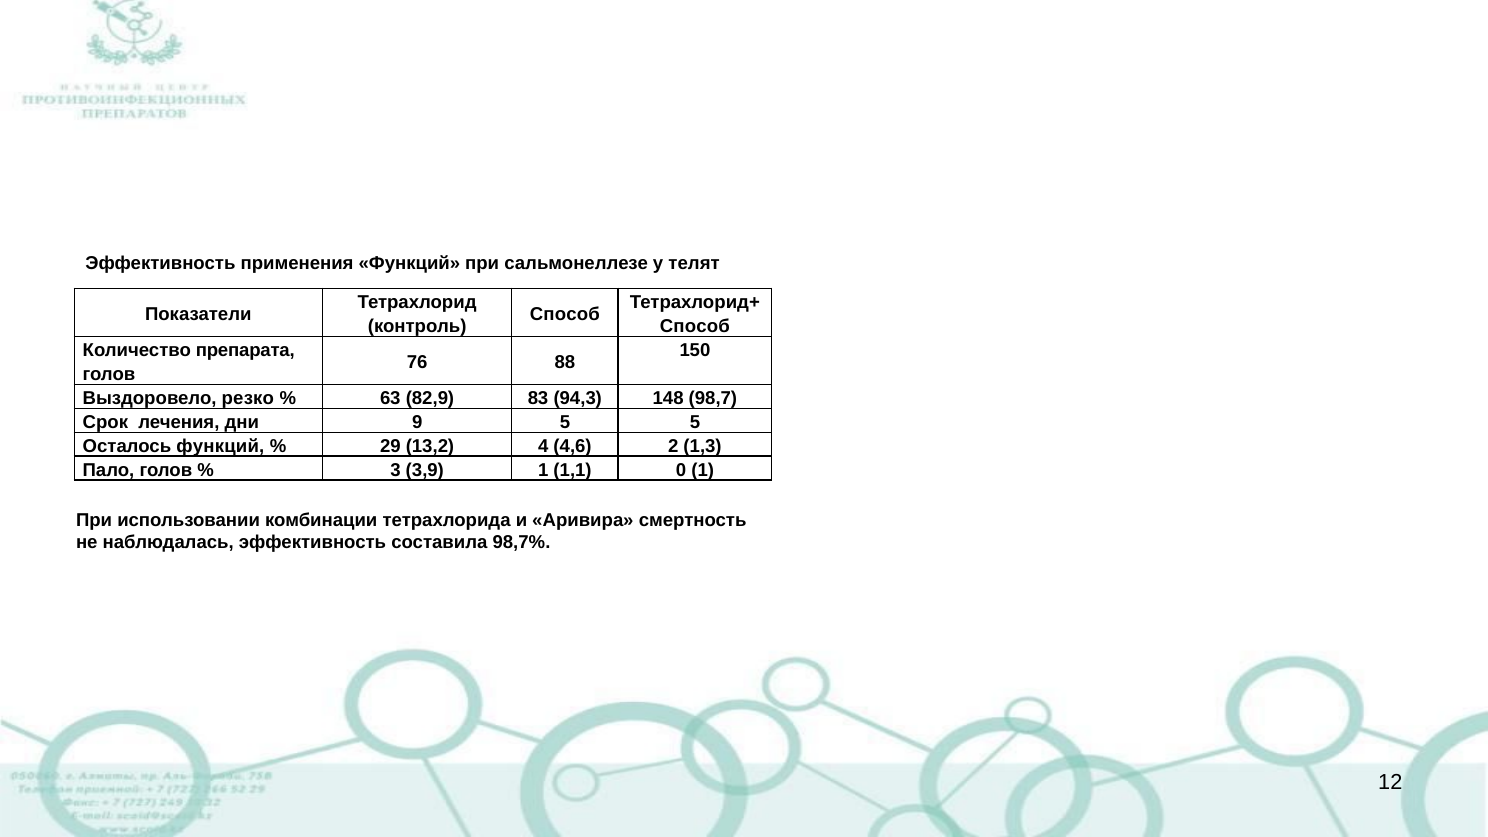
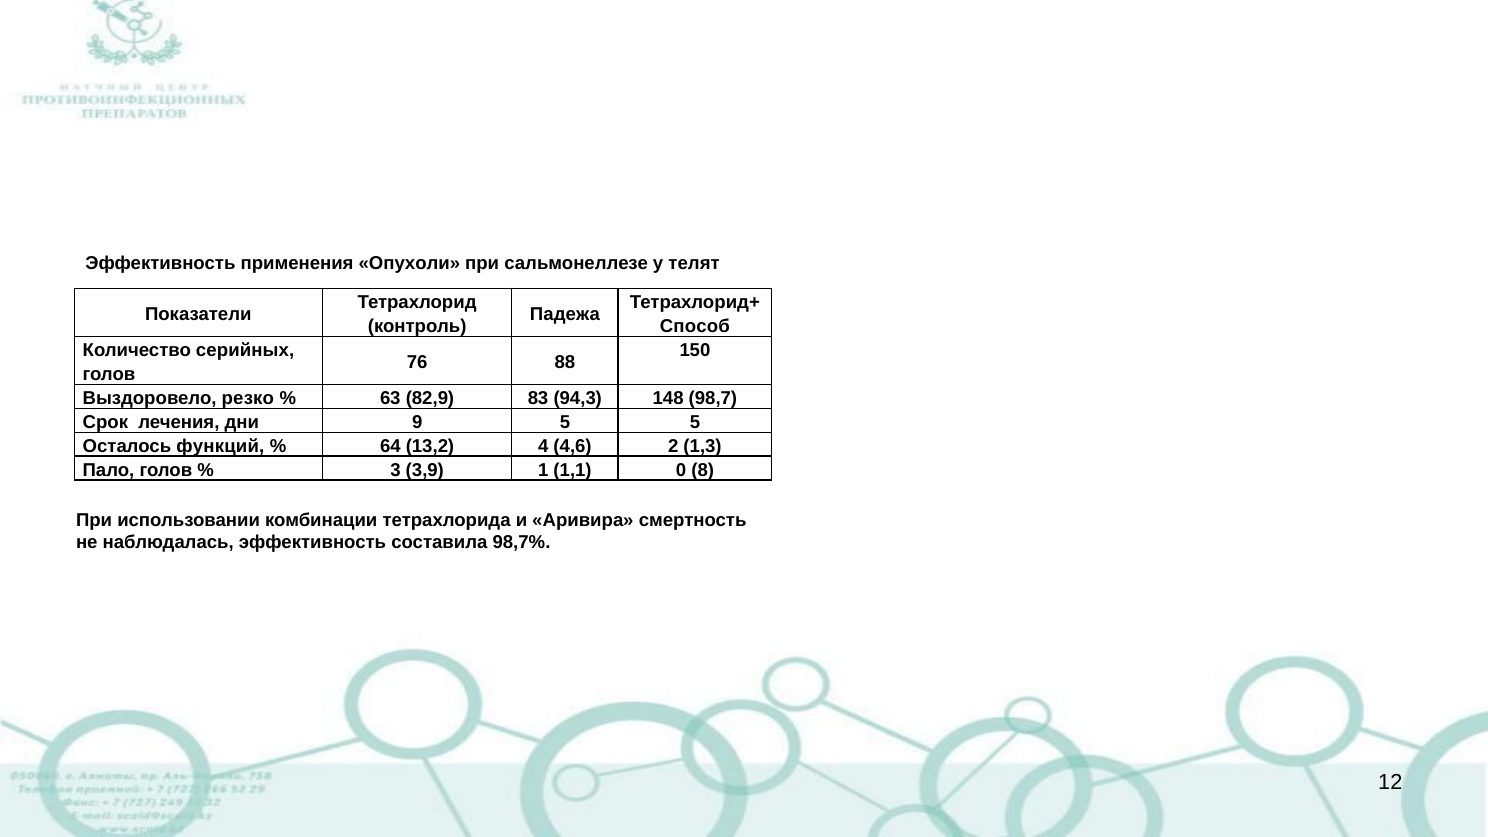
применения Функций: Функций -> Опухоли (409, 263)
Способ: Способ -> Падежа (565, 314)
препарата: препарата -> серийных (245, 350)
29: 29 -> 64 (390, 446)
0 1: 1 -> 8 (703, 470)
